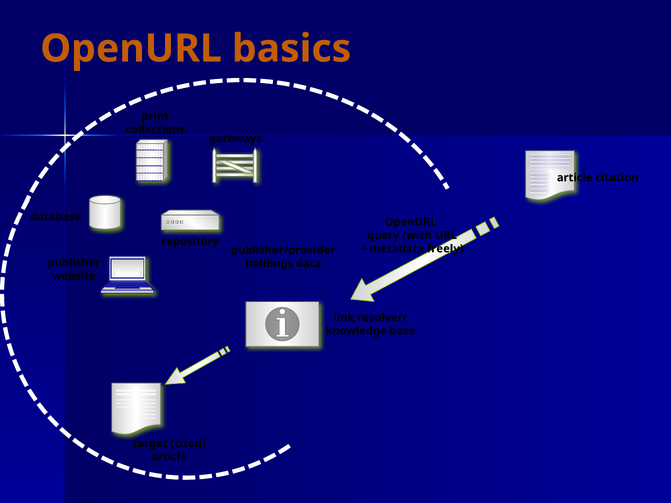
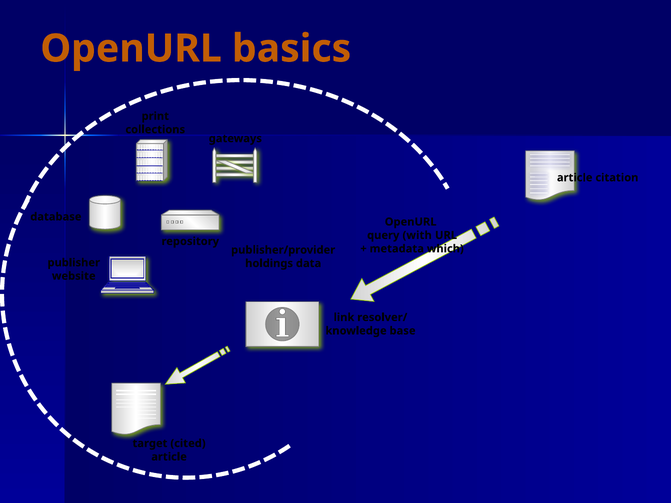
freely: freely -> which (445, 249)
